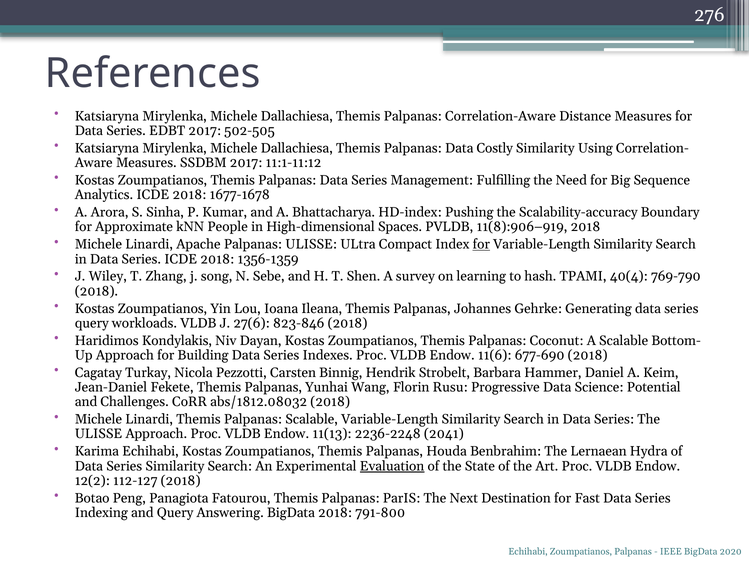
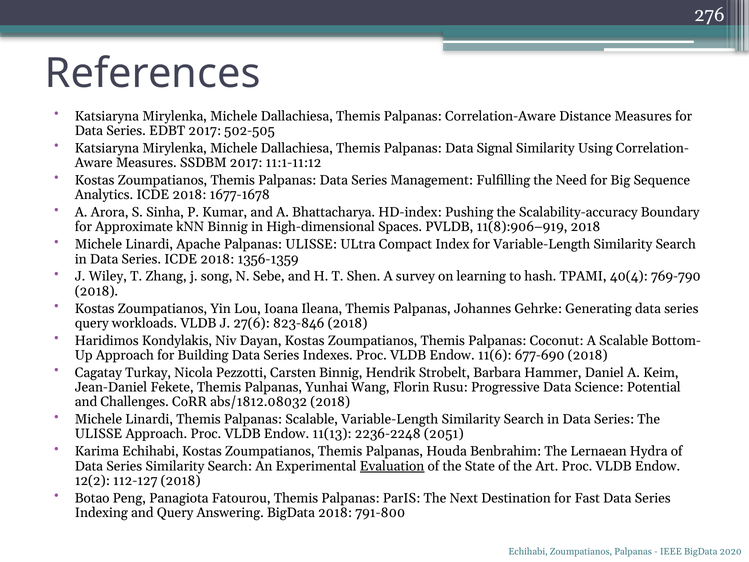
Costly: Costly -> Signal (495, 148)
kNN People: People -> Binnig (228, 227)
for underline: present -> none (481, 244)
2041: 2041 -> 2051 (444, 434)
